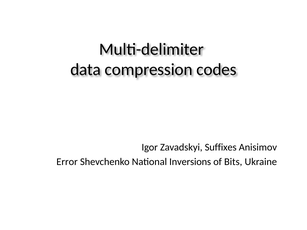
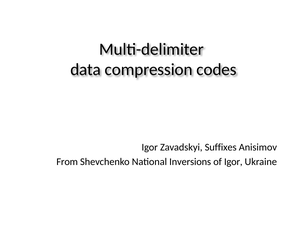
Error: Error -> From (67, 162)
of Bits: Bits -> Іgor (233, 162)
